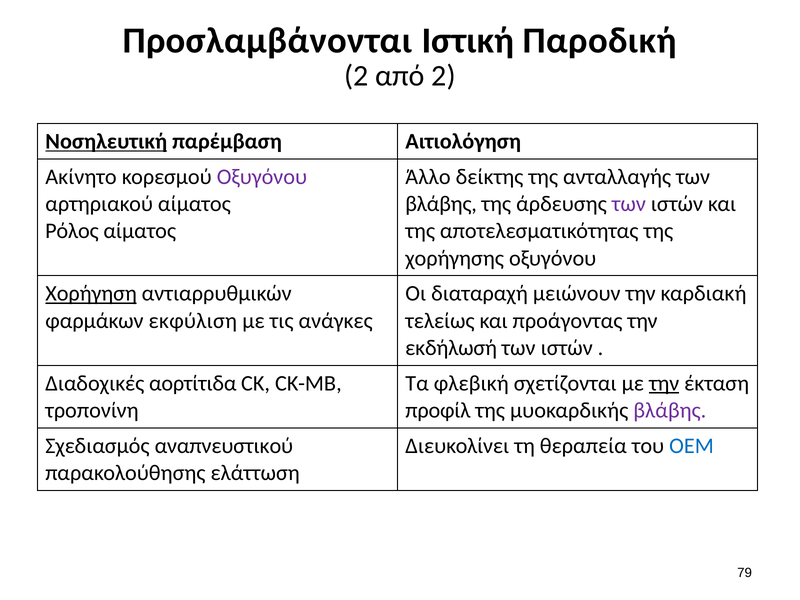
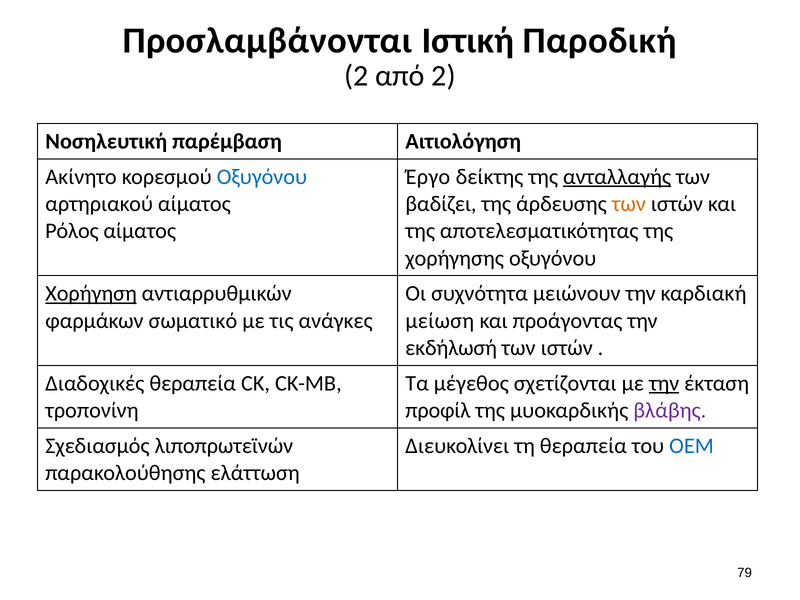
Νοσηλευτική underline: present -> none (106, 141)
Οξυγόνου colour: purple -> blue (262, 177)
Άλλο: Άλλο -> Έργο (428, 177)
ανταλλαγής underline: none -> present (617, 177)
βλάβης: βλάβης -> βαδίζει (441, 204)
των colour: purple -> orange (629, 204)
διαταραχή: διαταραχή -> συχνότητα (479, 294)
εκφύλιση: εκφύλιση -> σωματικό (193, 321)
τελείως: τελείως -> μείωση (440, 321)
Διαδοχικές αορτίτιδα: αορτίτιδα -> θεραπεία (193, 383)
φλεβική: φλεβική -> μέγεθος (471, 383)
αναπνευστικού: αναπνευστικού -> λιποπρωτεϊνών (224, 446)
